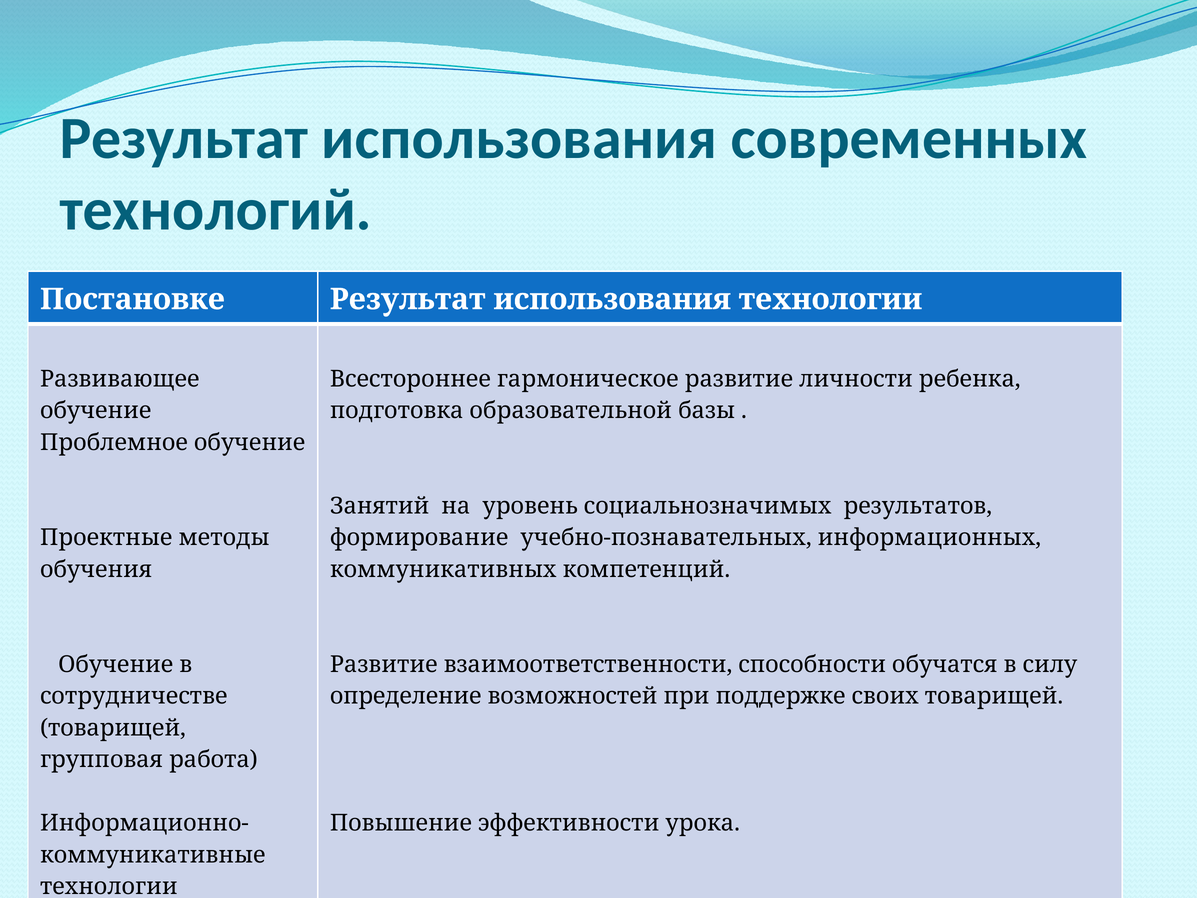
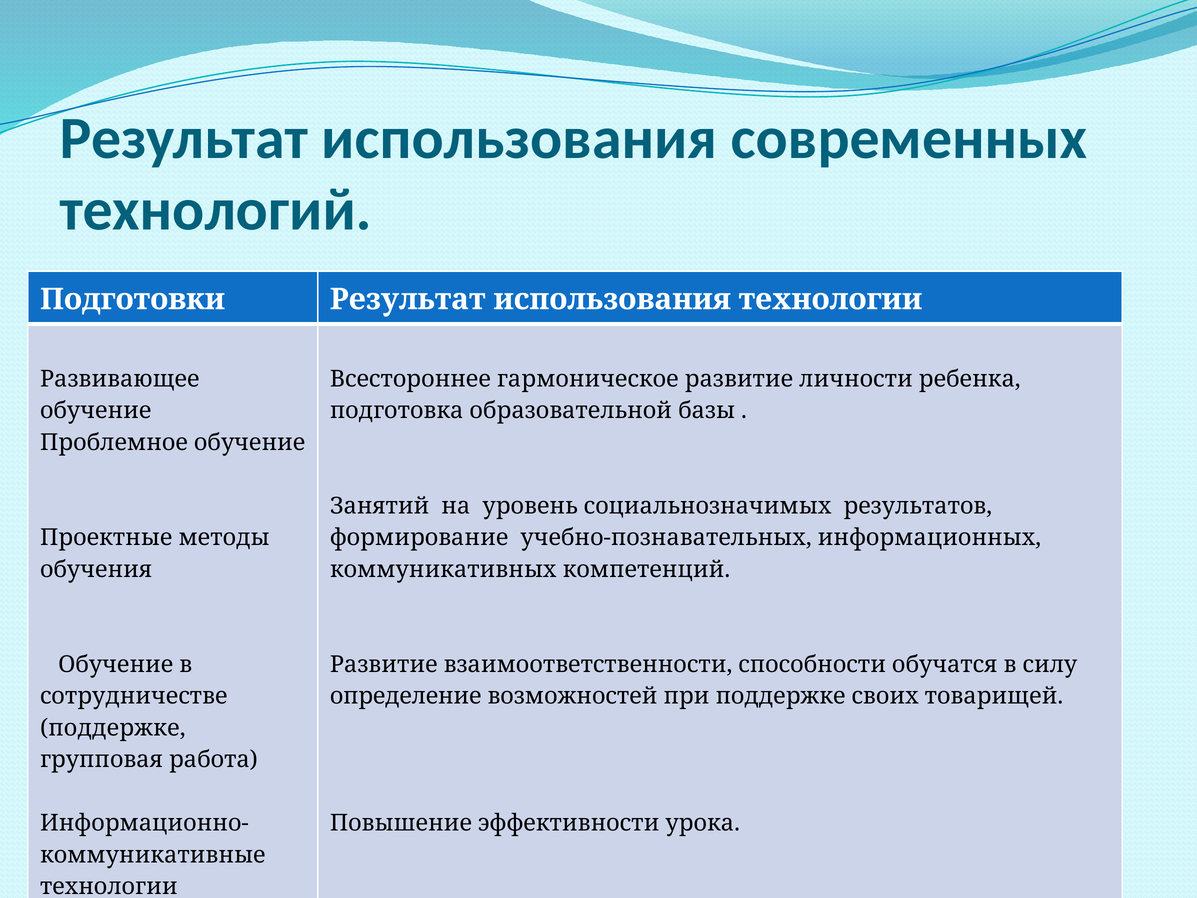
Постановке: Постановке -> Подготовки (132, 299)
товарищей: товарищей -> поддержке (113, 728)
